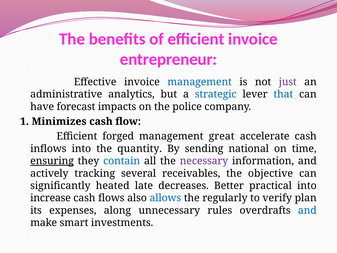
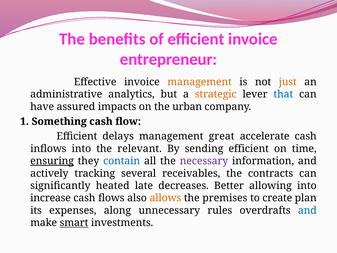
management colour: blue -> orange (200, 82)
just colour: purple -> orange (288, 82)
strategic colour: blue -> orange (216, 94)
forecast: forecast -> assured (76, 107)
police: police -> urban (187, 107)
Minimizes: Minimizes -> Something (59, 121)
forged: forged -> delays (118, 136)
quantity: quantity -> relevant (140, 148)
sending national: national -> efficient (249, 148)
objective: objective -> contracts (271, 173)
practical: practical -> allowing (270, 186)
allows colour: blue -> orange (165, 198)
regularly: regularly -> premises (225, 198)
verify: verify -> create (277, 198)
smart underline: none -> present (74, 223)
